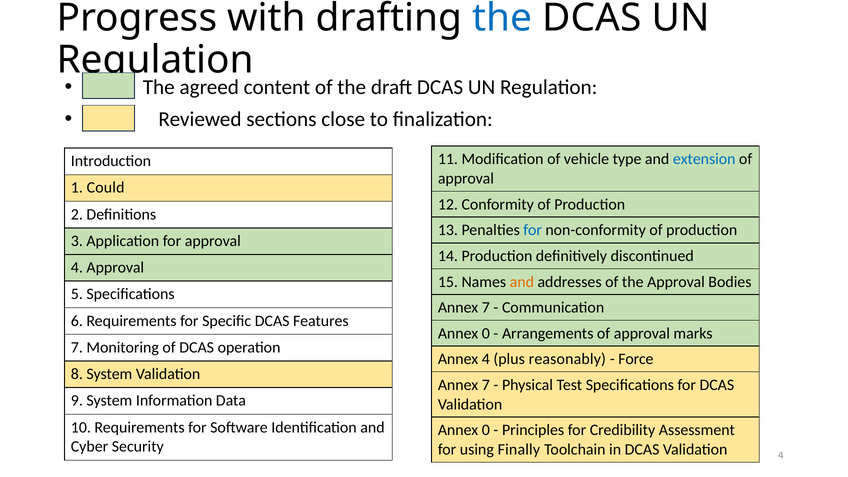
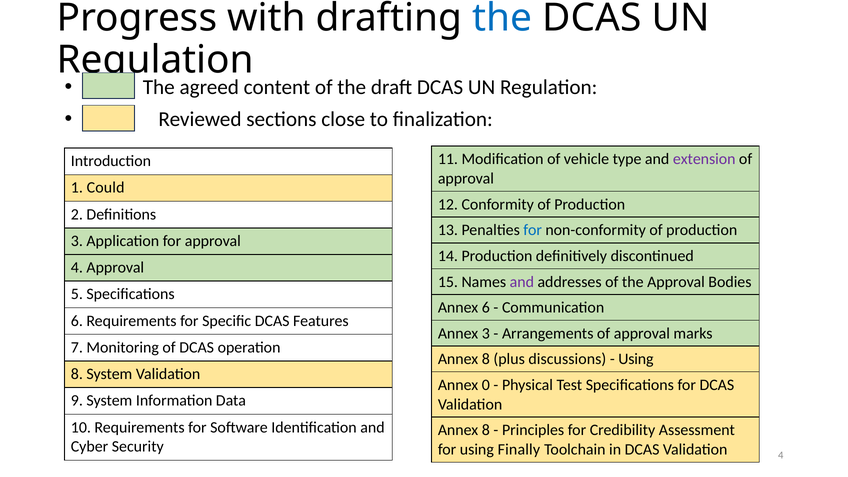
extension colour: blue -> purple (704, 159)
and colour: orange -> purple (522, 282)
7: 7 -> 6 (486, 308)
0: 0 -> 3 (486, 333)
4: 4 -> 8 (486, 359)
reasonably: reasonably -> discussions (567, 359)
Force: Force -> Using (636, 359)
7: 7 -> 0 (486, 385)
0: 0 -> 8 (486, 430)
